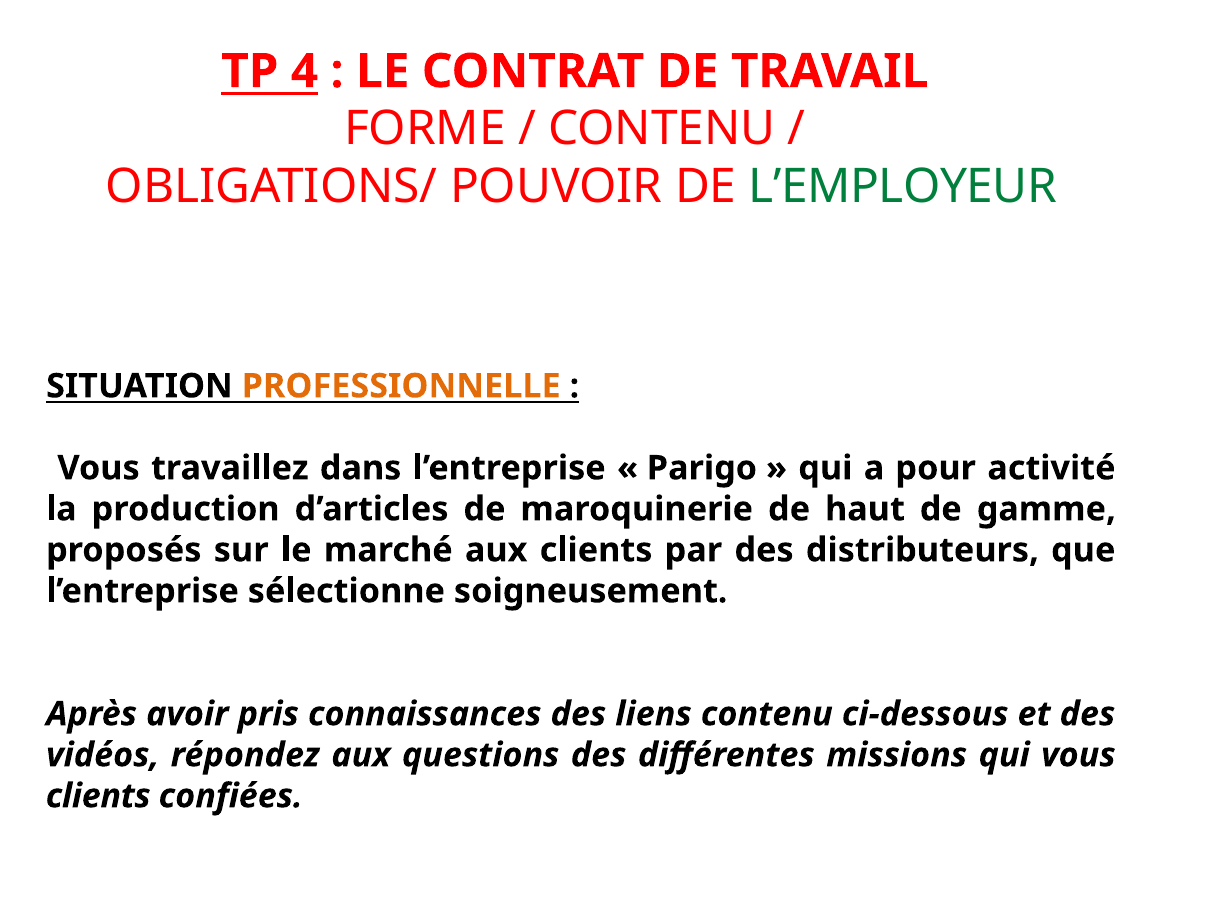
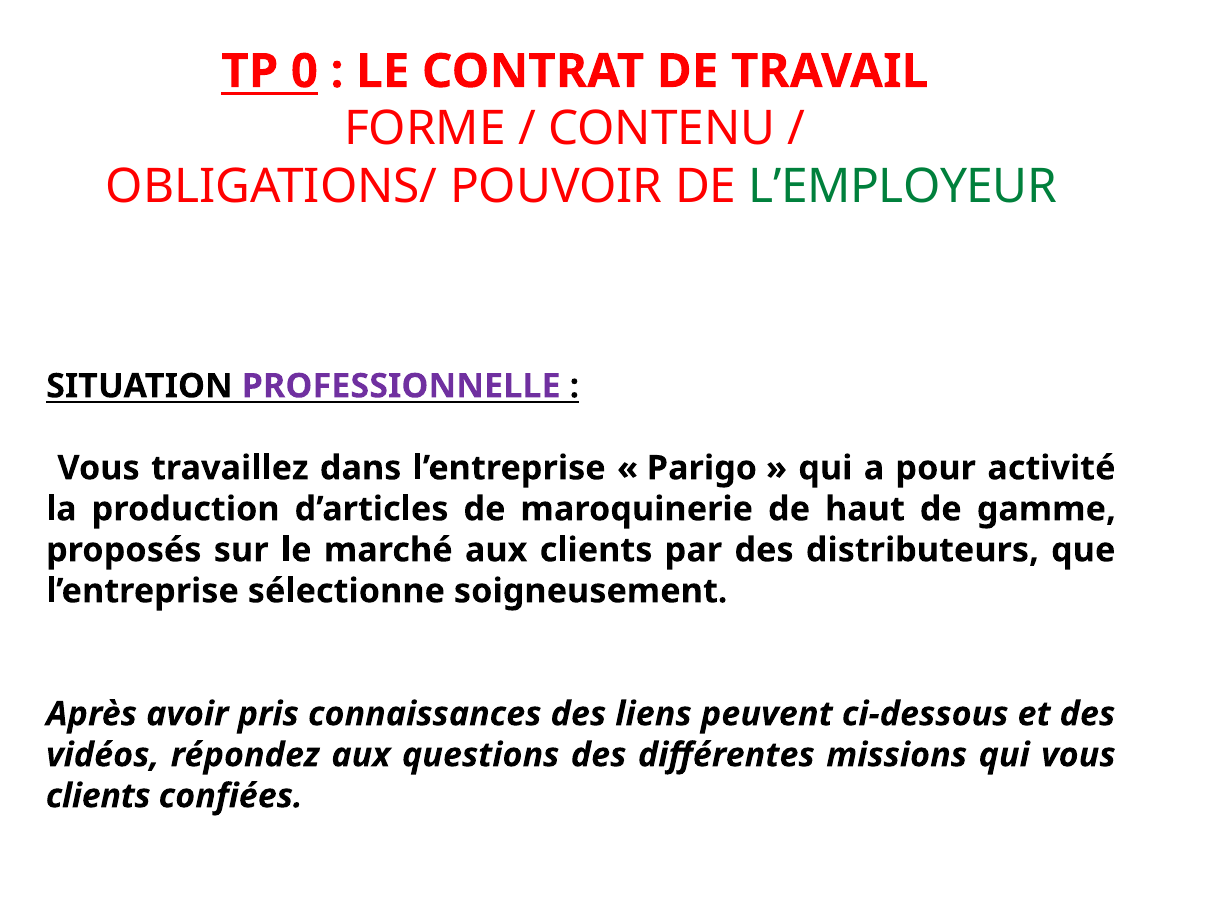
4: 4 -> 0 (304, 71)
PROFESSIONNELLE colour: orange -> purple (401, 386)
liens contenu: contenu -> peuvent (767, 714)
